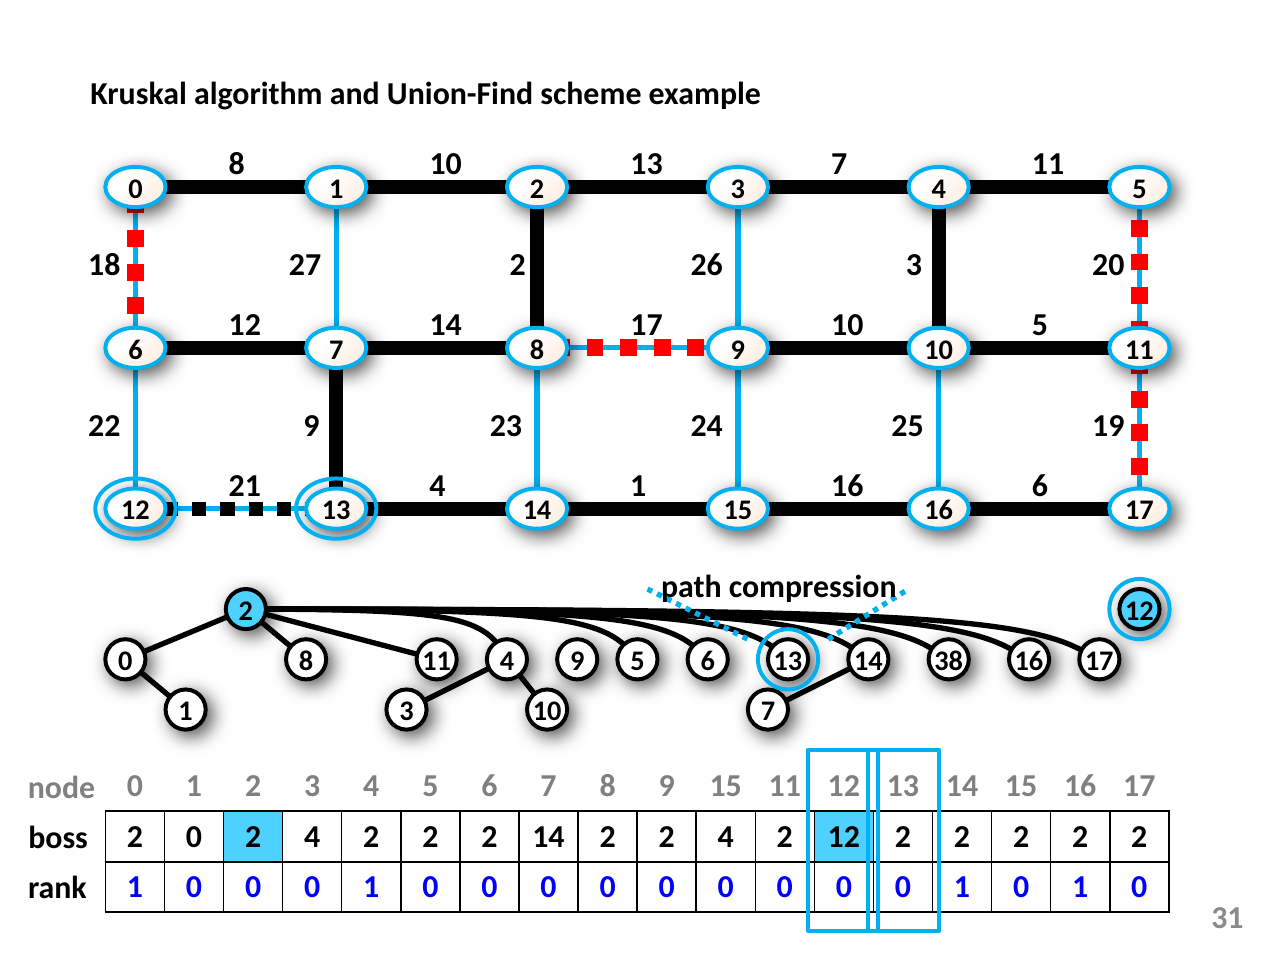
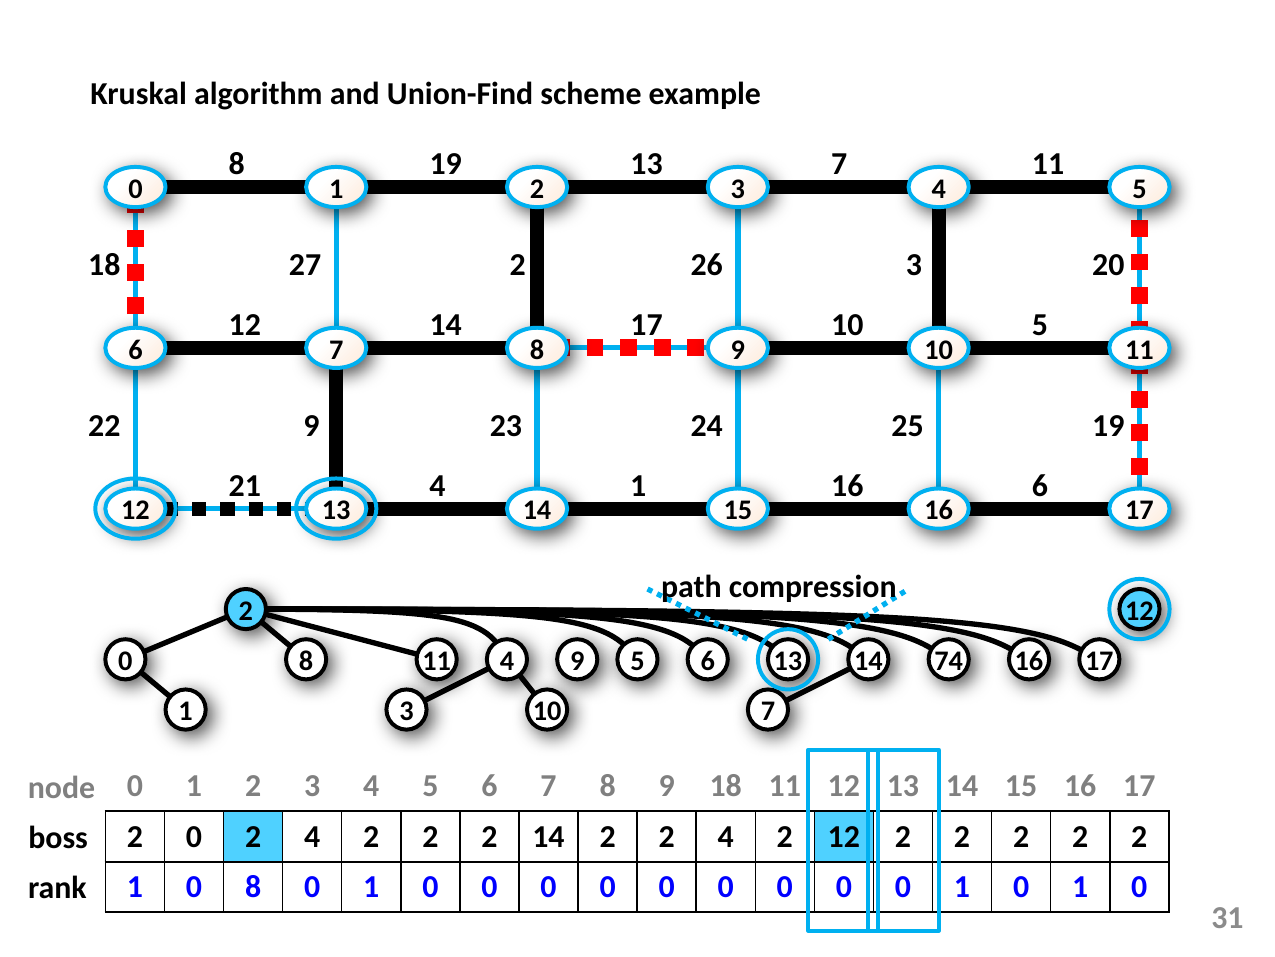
8 10: 10 -> 19 (446, 164)
38: 38 -> 74 (949, 661)
9 15: 15 -> 18 (726, 786)
0: 0 -> 8 (253, 886)
